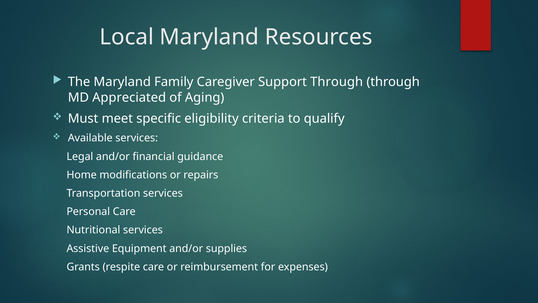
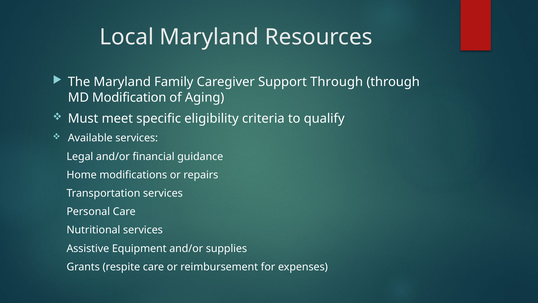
Appreciated: Appreciated -> Modification (129, 97)
